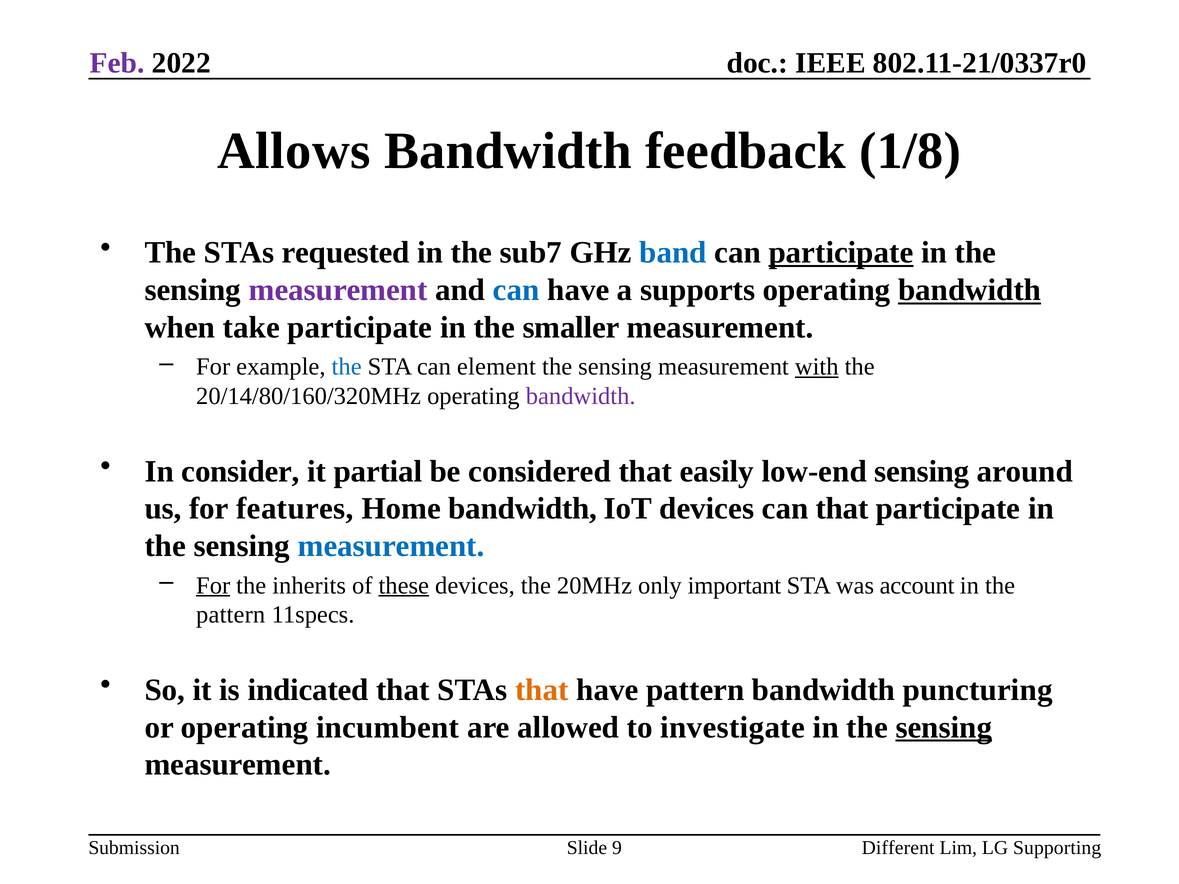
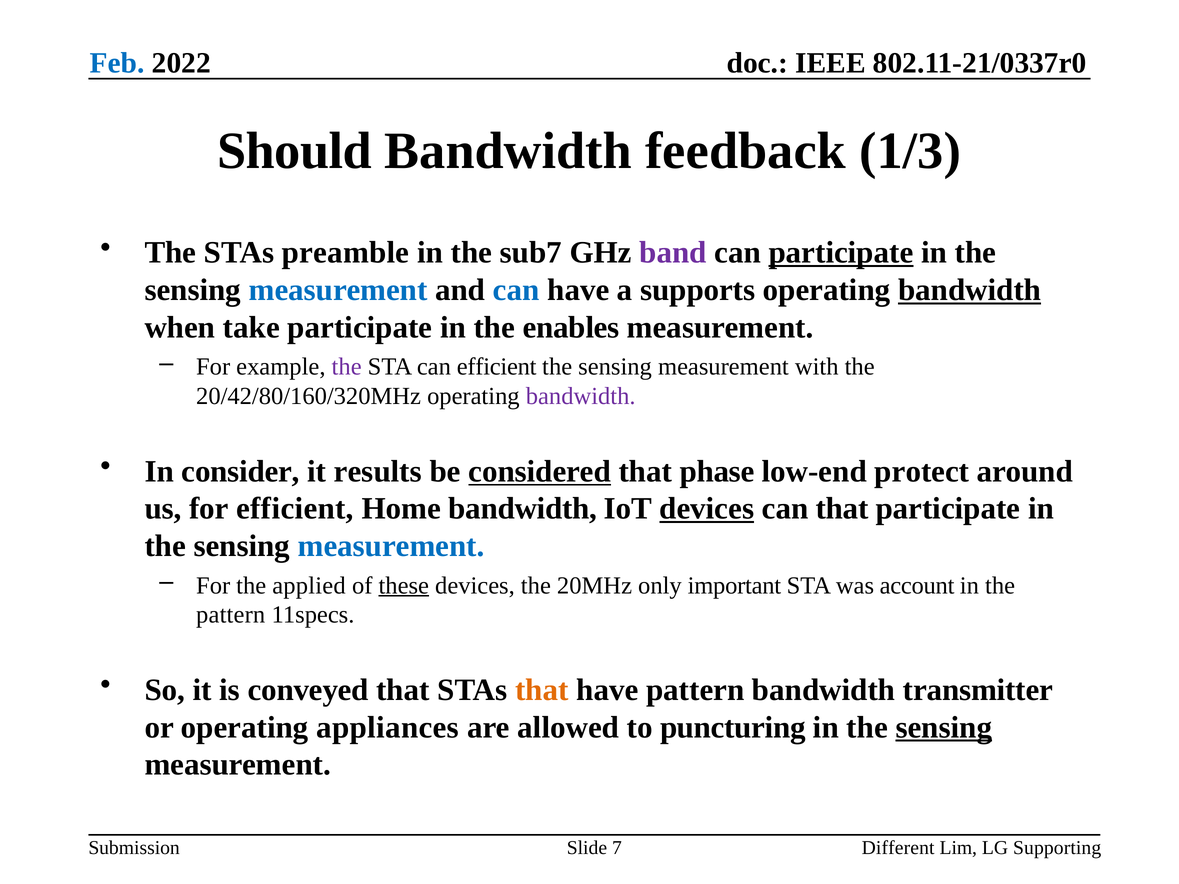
Feb colour: purple -> blue (117, 63)
Allows: Allows -> Should (294, 151)
1/8: 1/8 -> 1/3 (910, 151)
requested: requested -> preamble (346, 253)
band colour: blue -> purple (673, 253)
measurement colour: purple -> blue (338, 290)
smaller: smaller -> enables (571, 327)
the colour: blue -> purple (347, 367)
can element: element -> efficient (497, 367)
with underline: present -> none (817, 367)
20/14/80/160/320MHz: 20/14/80/160/320MHz -> 20/42/80/160/320MHz (309, 396)
partial: partial -> results (378, 471)
considered underline: none -> present (540, 471)
easily: easily -> phase (717, 471)
low-end sensing: sensing -> protect (922, 471)
for features: features -> efficient (295, 509)
devices underline: none -> present (707, 509)
For underline: present -> none (213, 586)
inherits: inherits -> applied (309, 586)
indicated: indicated -> conveyed (308, 690)
puncturing: puncturing -> transmitter (978, 690)
incumbent: incumbent -> appliances (388, 727)
investigate: investigate -> puncturing (733, 727)
9: 9 -> 7 (617, 848)
